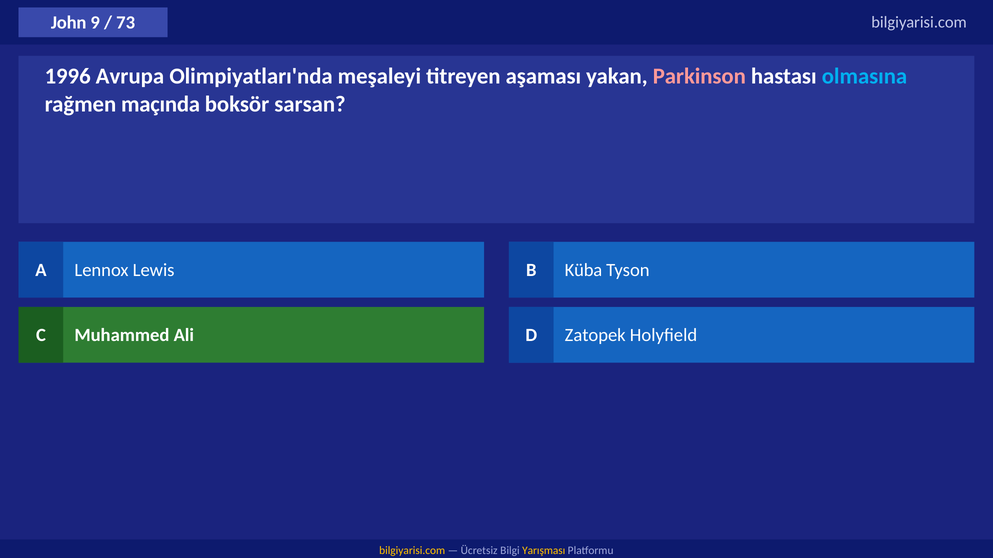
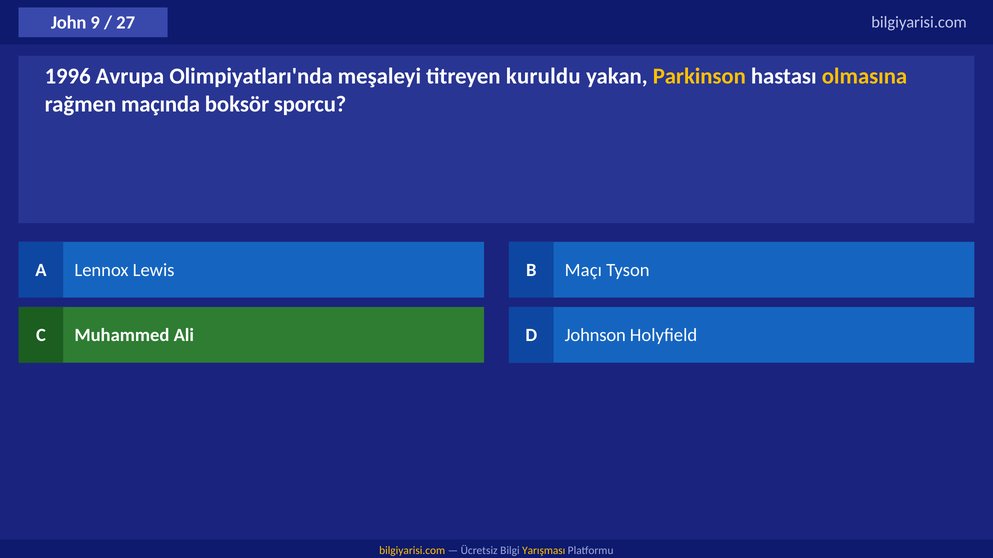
73: 73 -> 27 (126, 23)
aşaması: aşaması -> kuruldu (543, 76)
Parkinson colour: pink -> yellow (699, 76)
olmasına colour: light blue -> yellow (864, 76)
sarsan: sarsan -> sporcu (310, 104)
Küba: Küba -> Maçı (583, 270)
Zatopek: Zatopek -> Johnson (595, 335)
